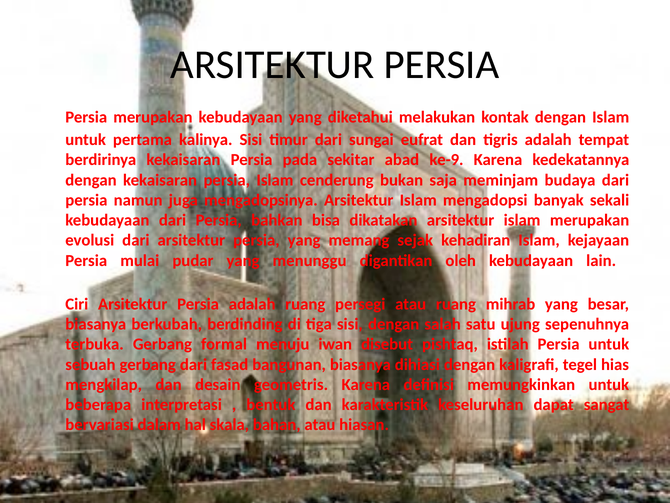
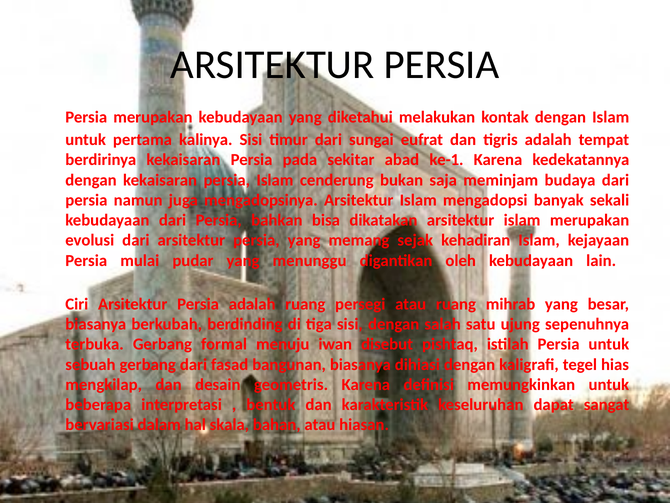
ke-9: ke-9 -> ke-1 (446, 160)
